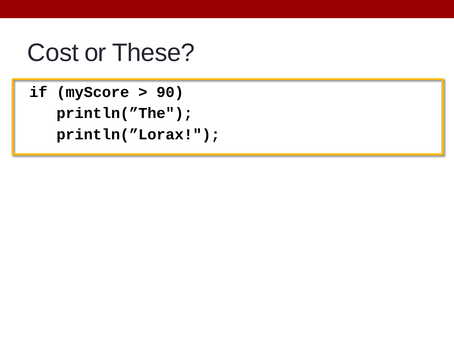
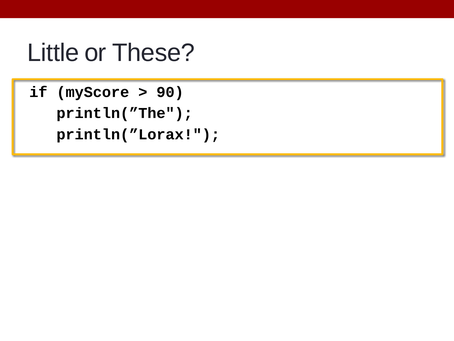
Cost: Cost -> Little (53, 53)
